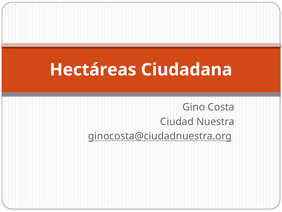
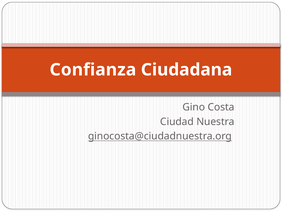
Hectáreas: Hectáreas -> Confianza (93, 70)
